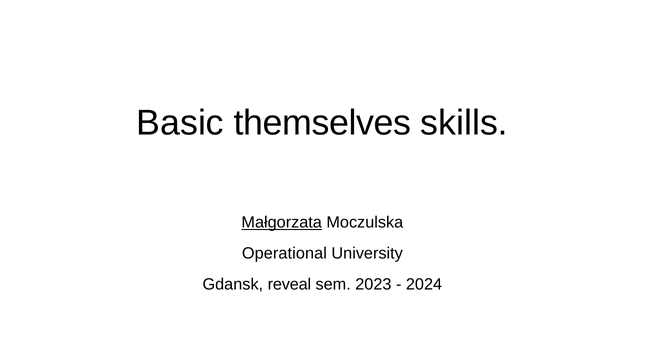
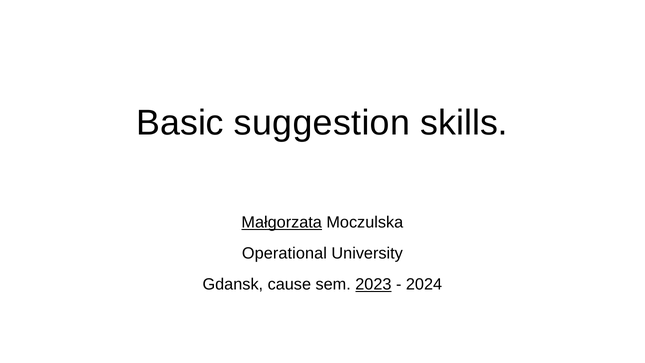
themselves: themselves -> suggestion (322, 123)
reveal: reveal -> cause (289, 284)
2023 underline: none -> present (373, 284)
